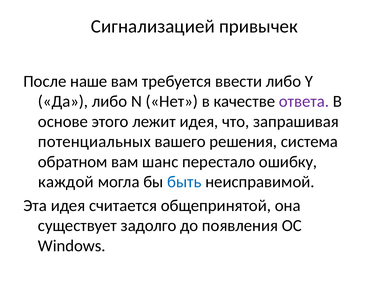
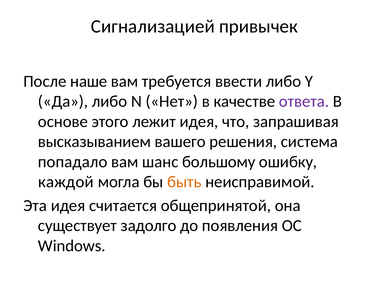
потенциальных: потенциальных -> высказыванием (94, 142)
обратном: обратном -> попадало (73, 162)
перестало: перестало -> большому (219, 162)
быть colour: blue -> orange (184, 182)
